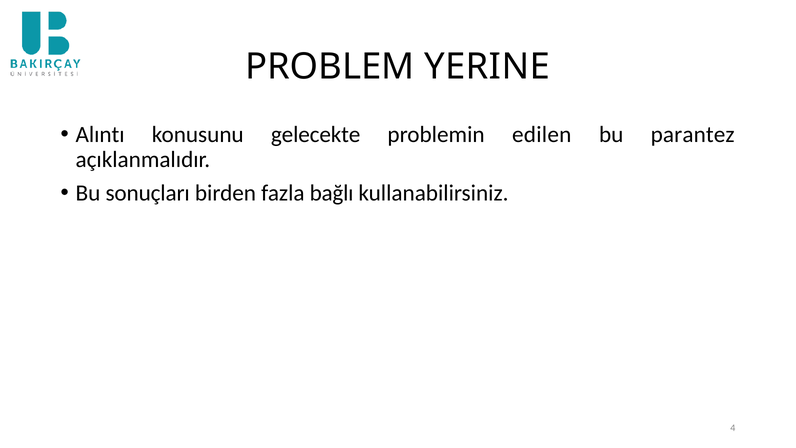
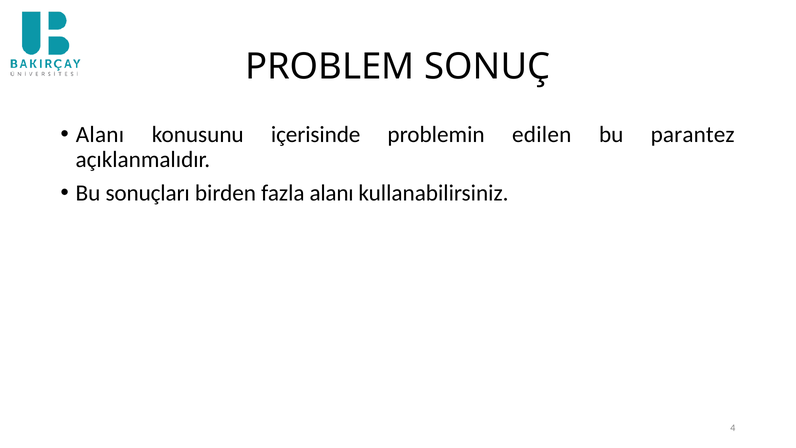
YERINE: YERINE -> SONUÇ (487, 67)
Alıntı: Alıntı -> Alanı (100, 135)
gelecekte: gelecekte -> içerisinde (316, 135)
fazla bağlı: bağlı -> alanı (332, 193)
